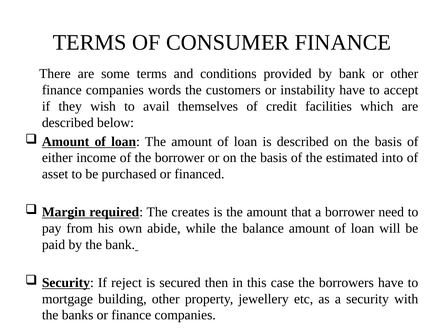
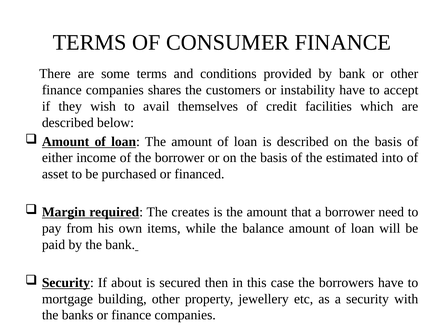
words: words -> shares (165, 90)
abide: abide -> items (164, 228)
reject: reject -> about (126, 283)
